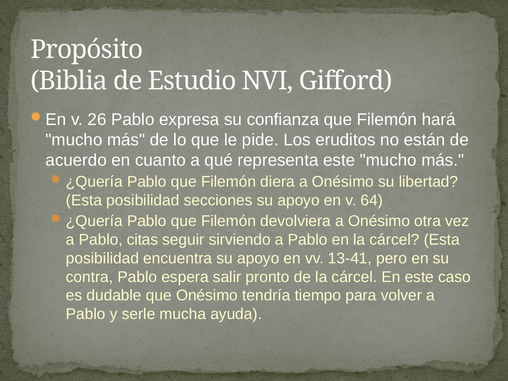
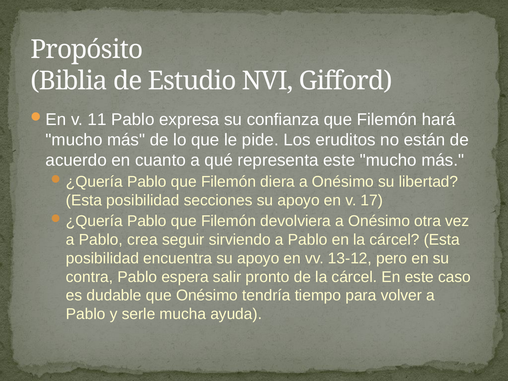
26: 26 -> 11 (97, 120)
64: 64 -> 17 (372, 200)
citas: citas -> crea (142, 240)
13-41: 13-41 -> 13-12 (350, 258)
